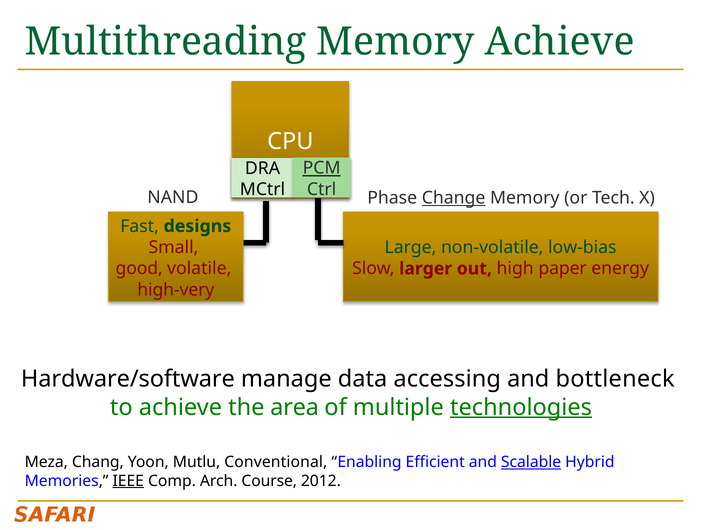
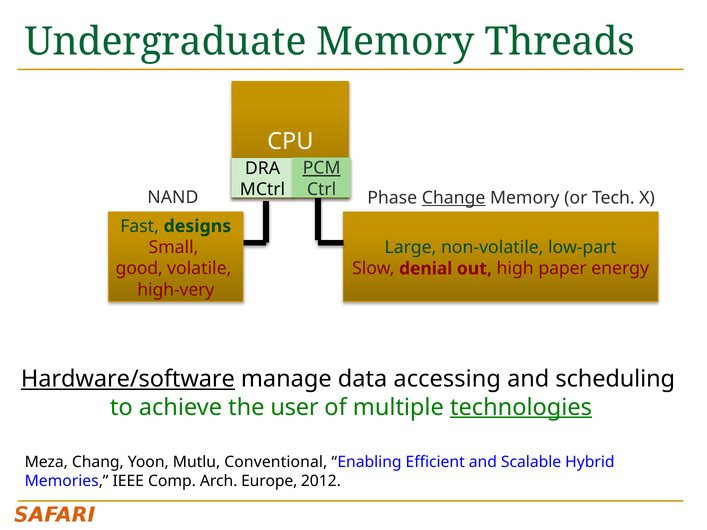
Multithreading: Multithreading -> Undergraduate (166, 42)
Memory Achieve: Achieve -> Threads (560, 42)
low-bias: low-bias -> low-part (582, 248)
larger: larger -> denial (426, 269)
Hardware/software underline: none -> present (128, 379)
bottleneck: bottleneck -> scheduling (615, 379)
area: area -> user (295, 407)
Scalable underline: present -> none (531, 462)
IEEE underline: present -> none (128, 481)
Course: Course -> Europe (269, 481)
